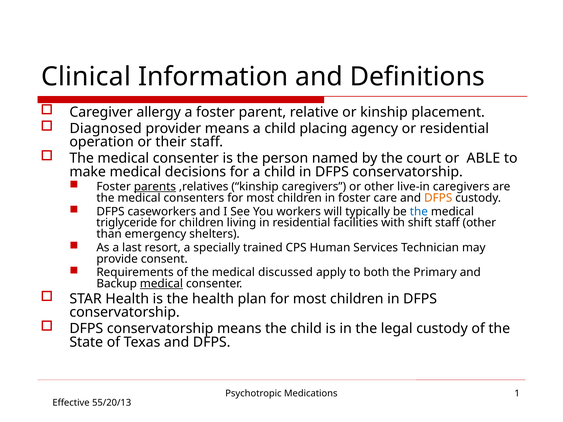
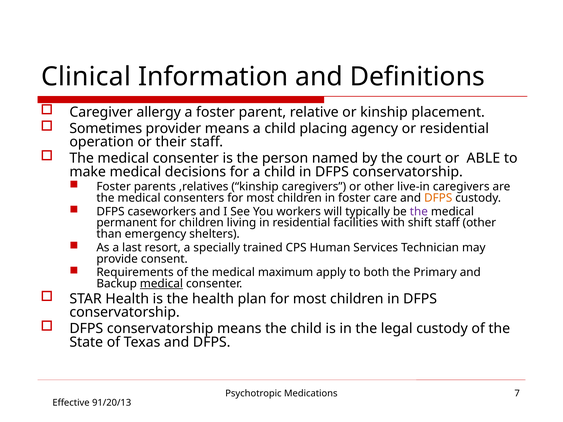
Diagnosed: Diagnosed -> Sometimes (106, 129)
parents underline: present -> none (155, 187)
the colour: blue -> purple (419, 212)
triglyceride: triglyceride -> permanent (127, 223)
discussed: discussed -> maximum (286, 273)
1: 1 -> 7 (517, 394)
55/20/13: 55/20/13 -> 91/20/13 (112, 403)
